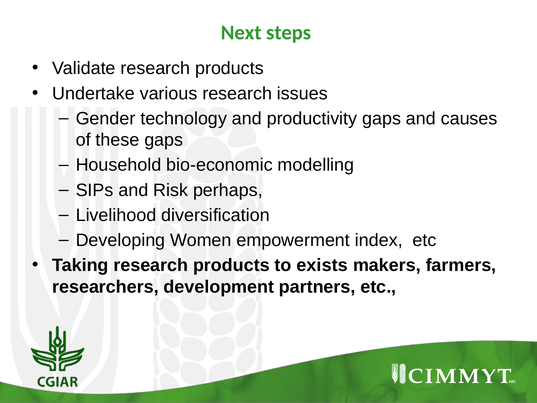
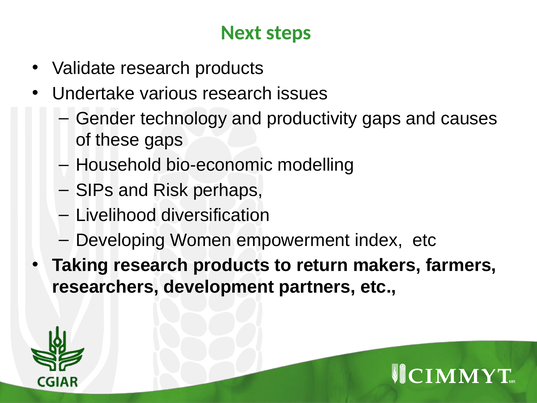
exists: exists -> return (322, 265)
